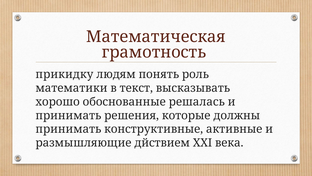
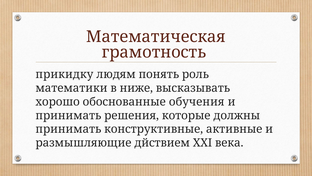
текст: текст -> ниже (136, 88)
решалась: решалась -> обучения (197, 102)
